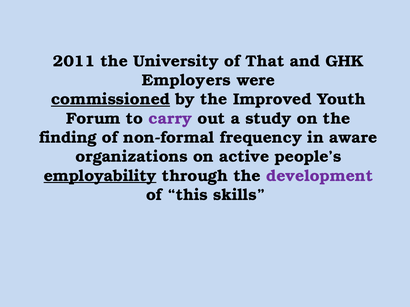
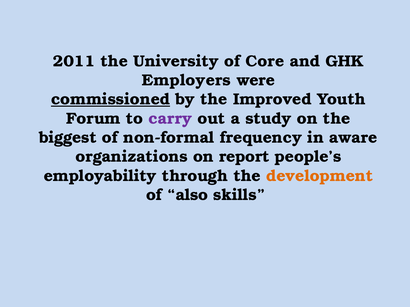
That: That -> Core (265, 61)
finding: finding -> biggest (68, 138)
active: active -> report (244, 157)
employability underline: present -> none (100, 176)
development colour: purple -> orange (320, 176)
this: this -> also (188, 195)
